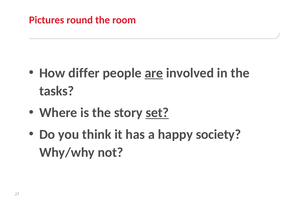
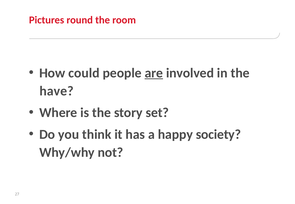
differ: differ -> could (84, 73)
tasks: tasks -> have (57, 91)
set underline: present -> none (157, 113)
